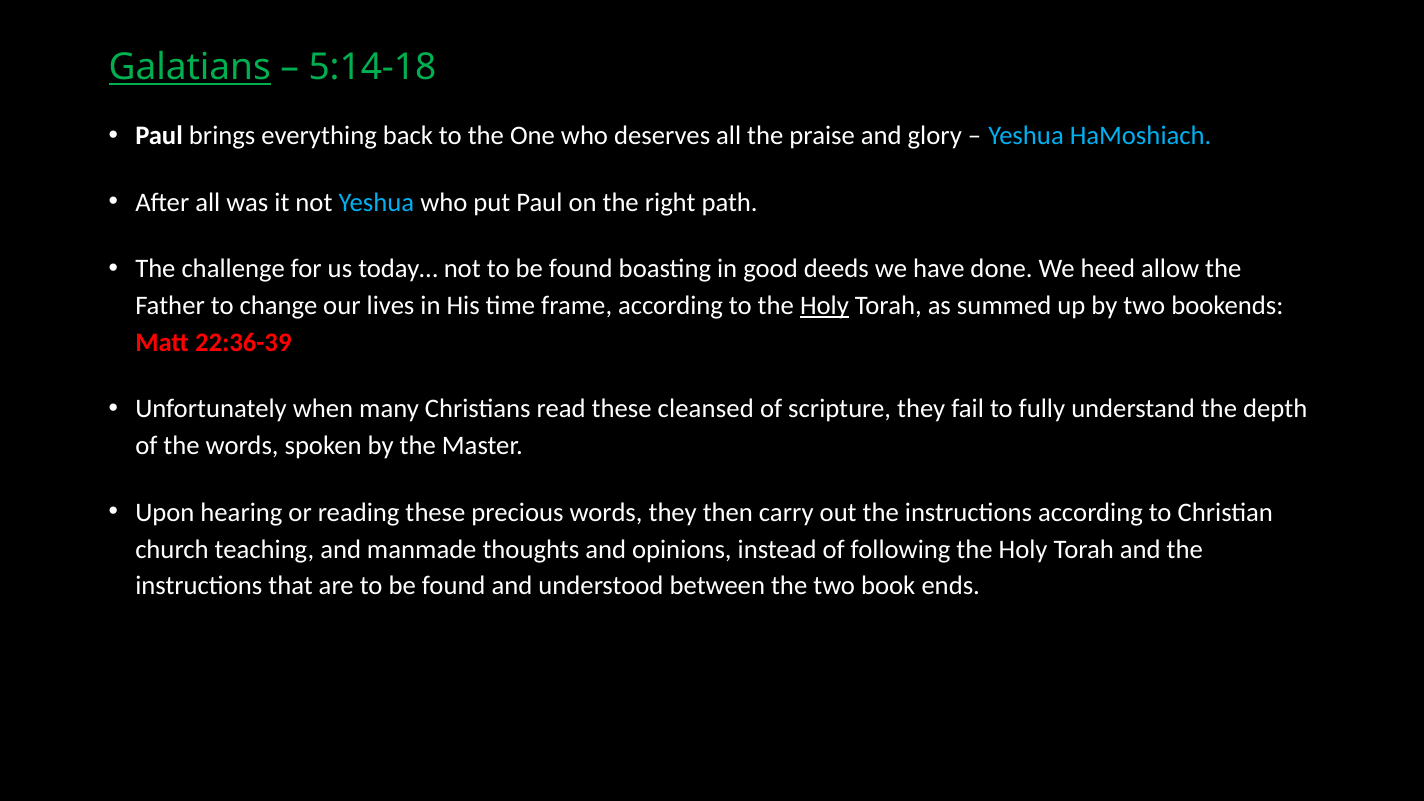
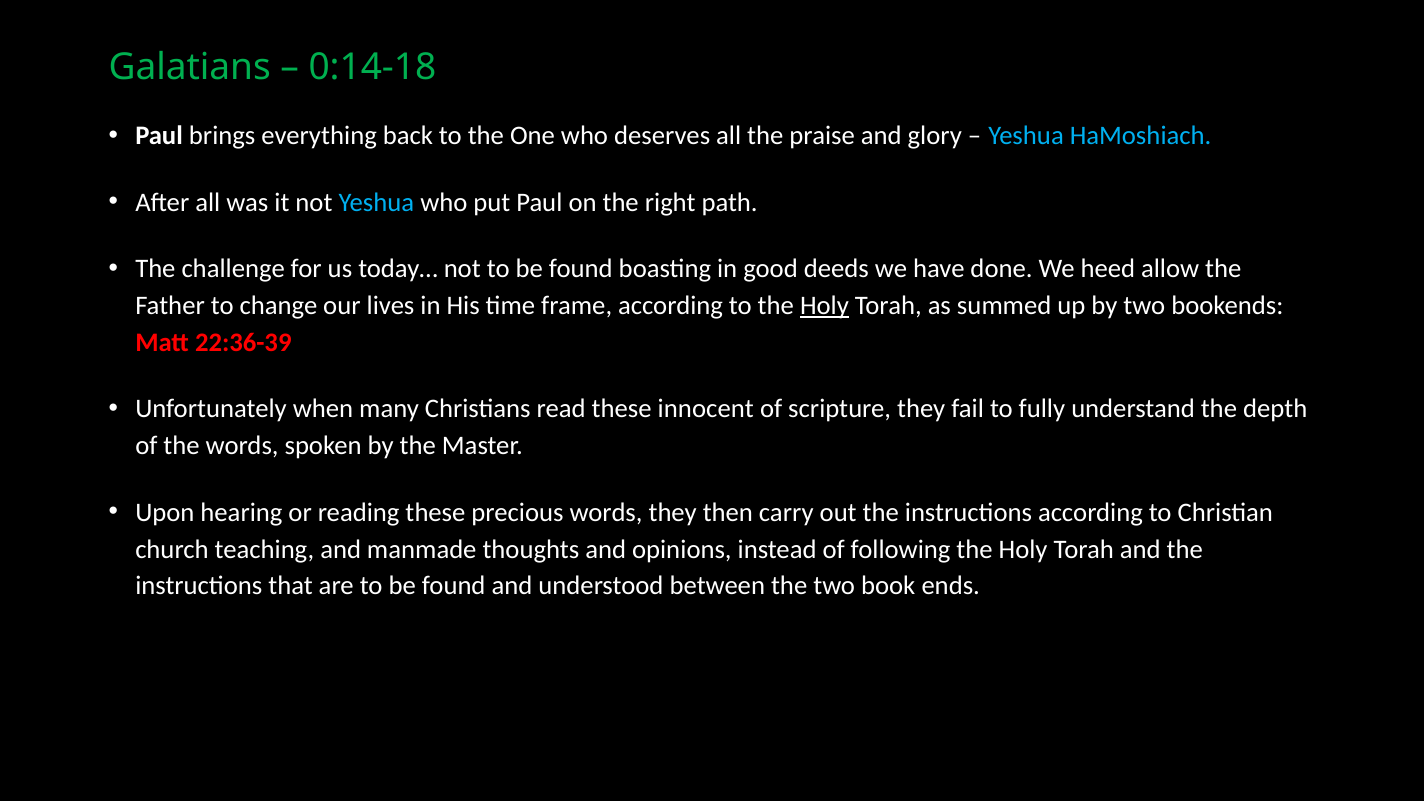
Galatians underline: present -> none (190, 68)
5:14-18: 5:14-18 -> 0:14-18 (372, 68)
cleansed: cleansed -> innocent (706, 409)
